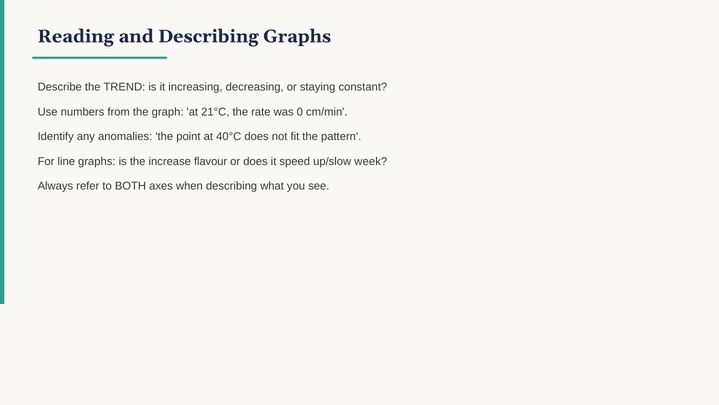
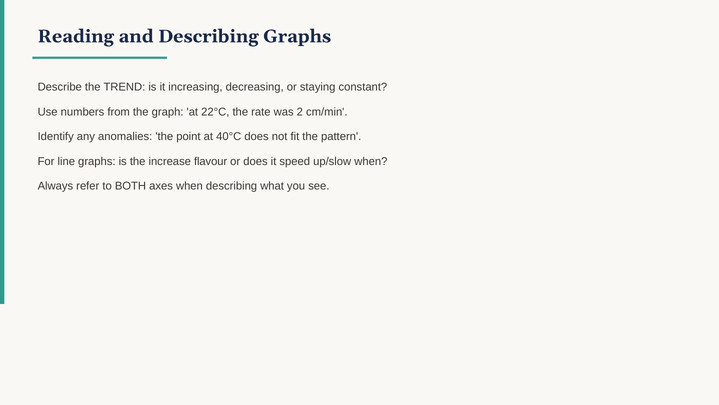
21°C: 21°C -> 22°C (215, 112)
0: 0 -> 2 (300, 112)
up/slow week: week -> when (371, 161)
